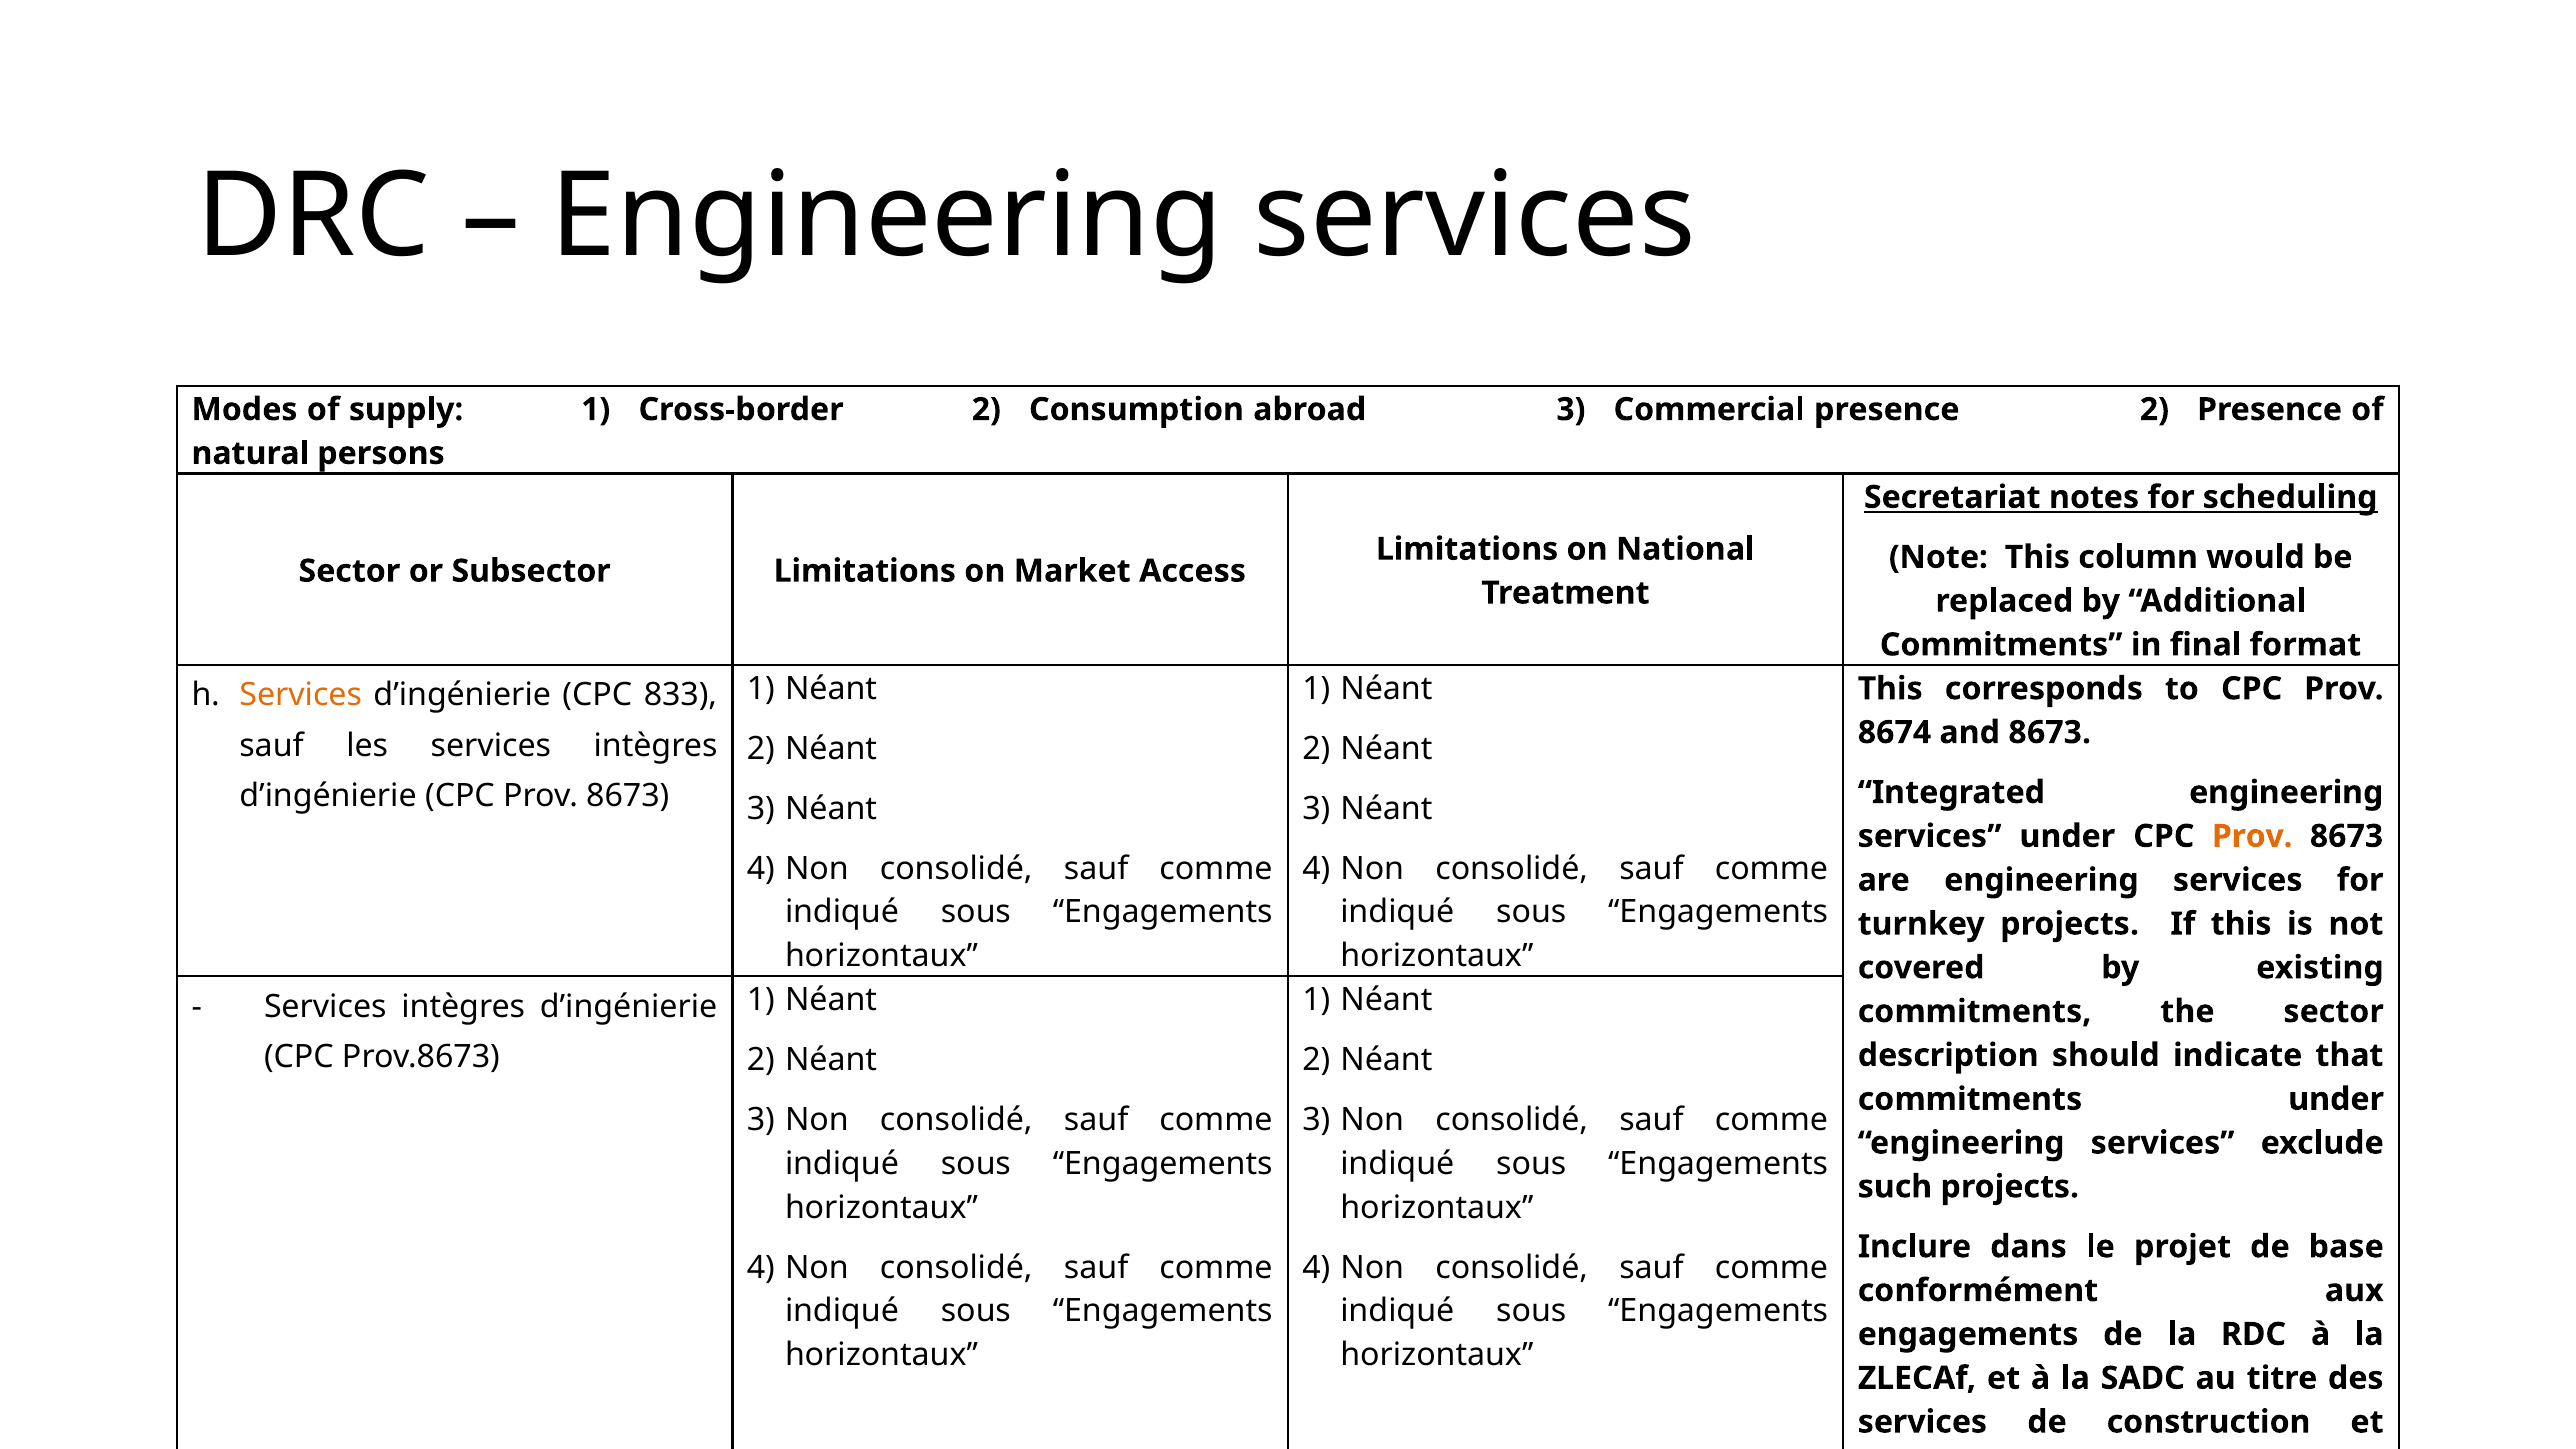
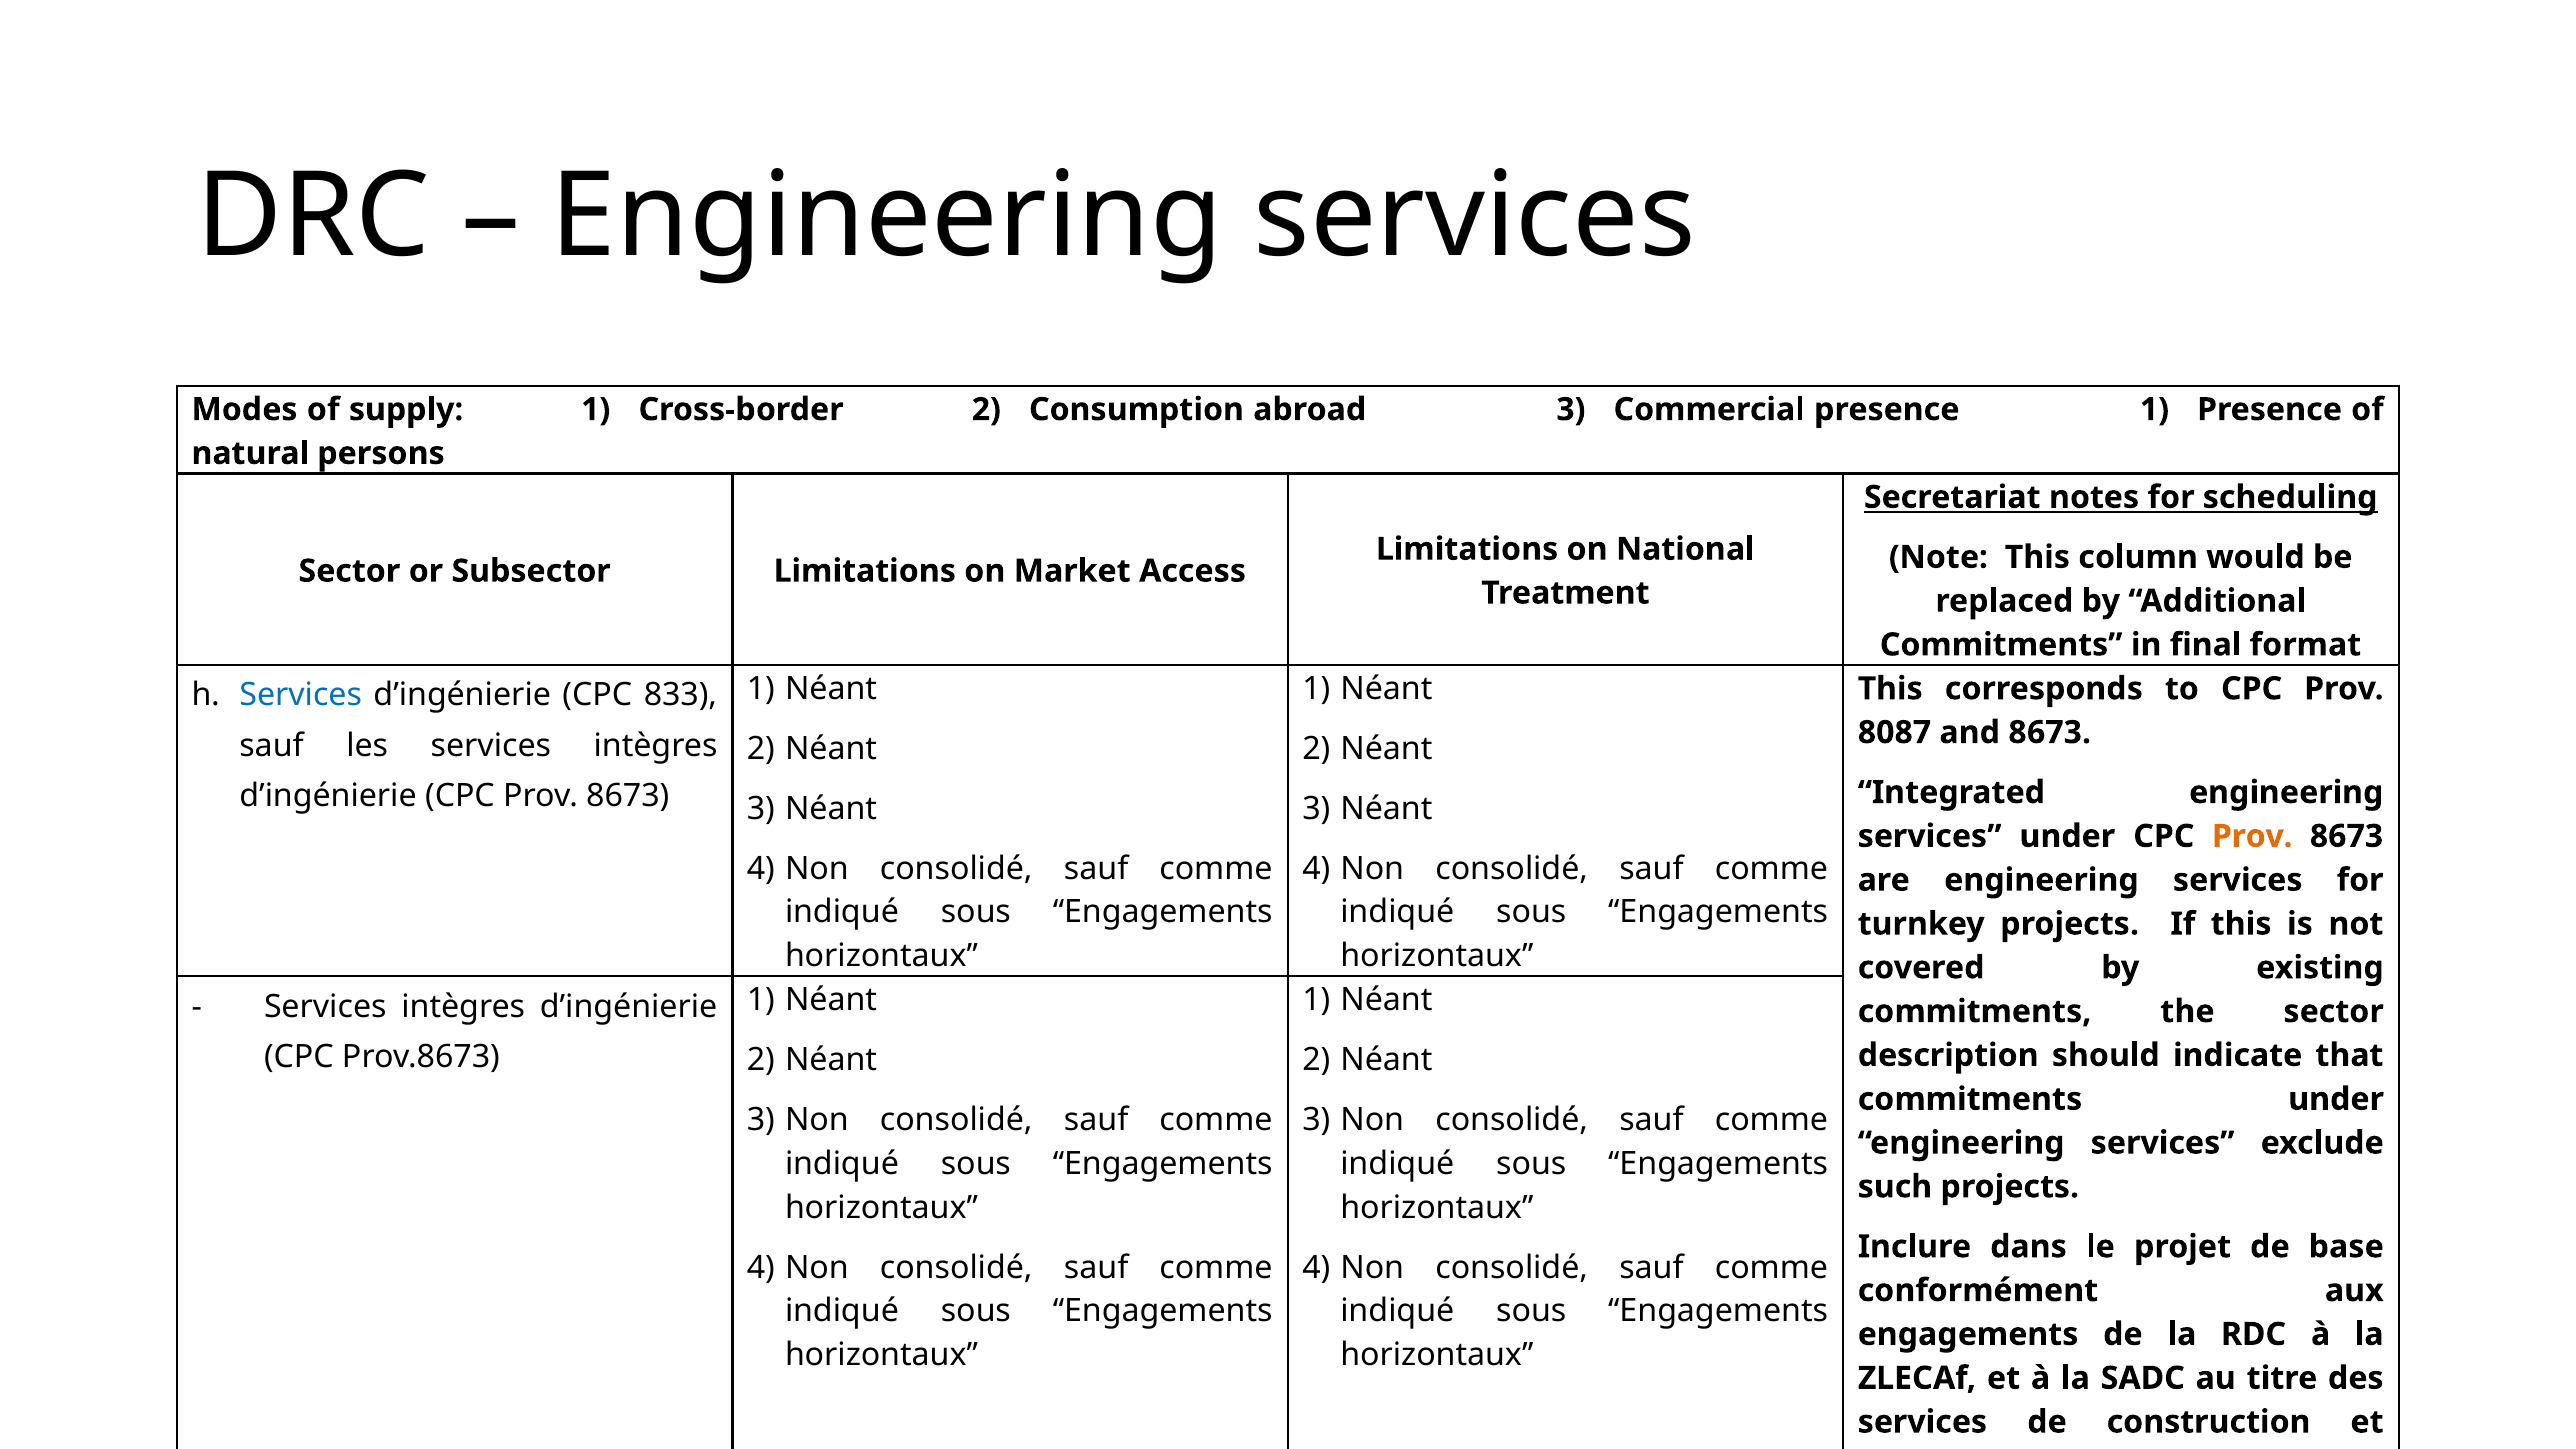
presence 2: 2 -> 1 (2154, 410)
Services colour: orange -> blue (301, 695)
8674: 8674 -> 8087 (1894, 733)
